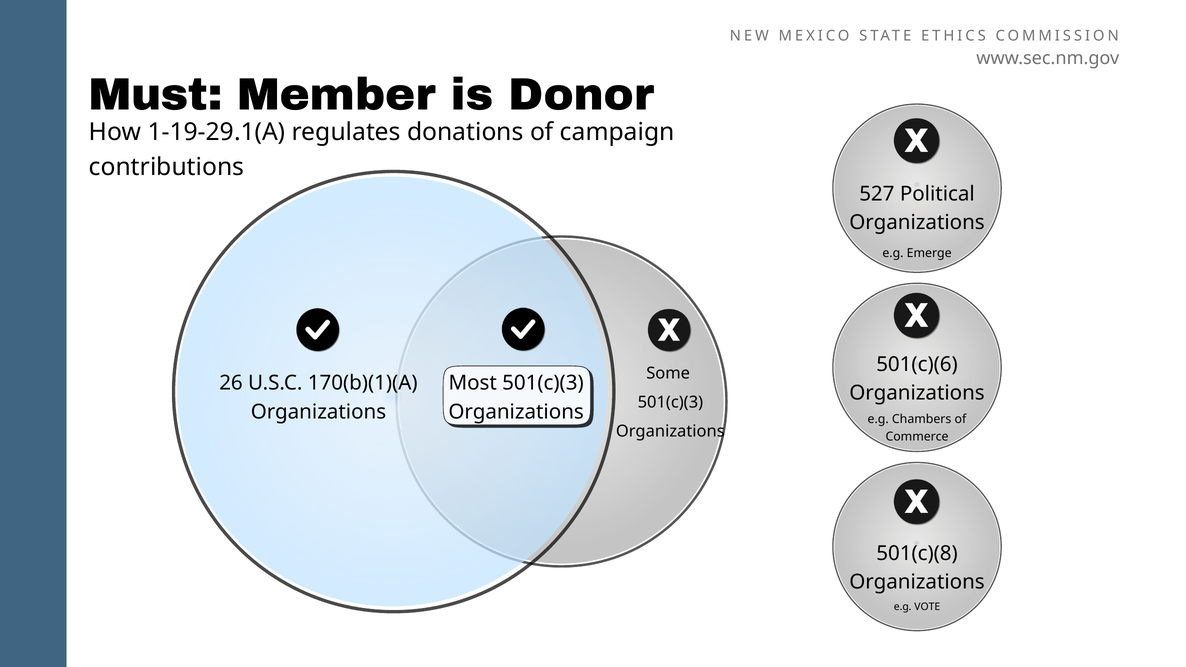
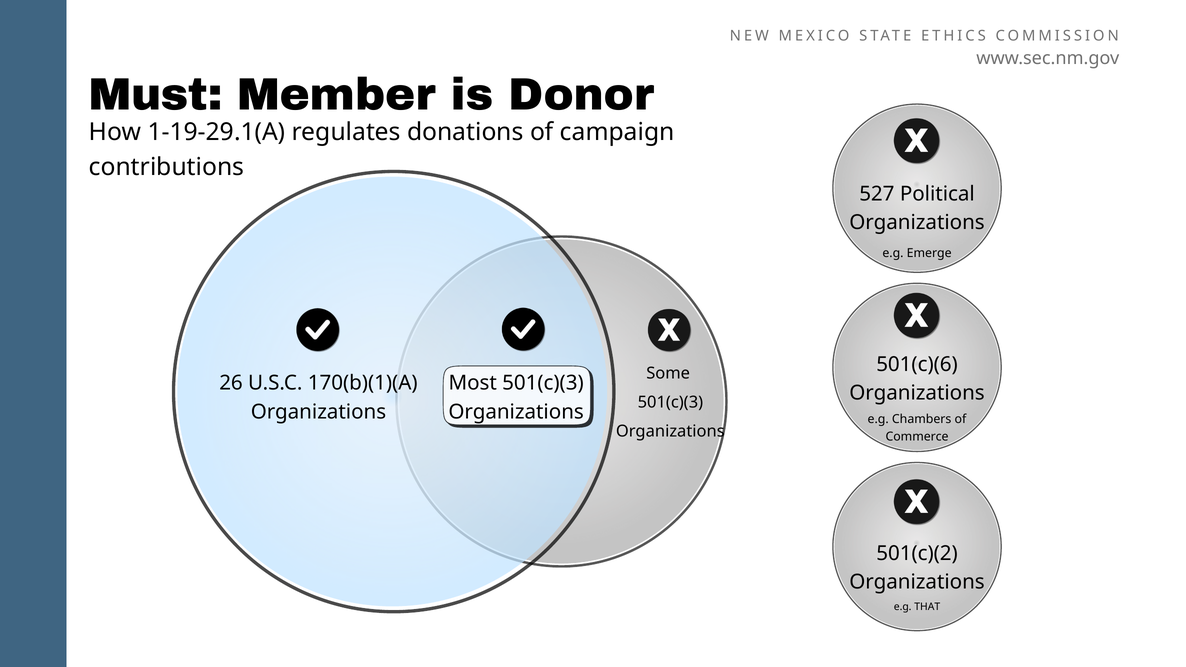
501(c)(8: 501(c)(8 -> 501(c)(2 (917, 553)
VOTE: VOTE -> THAT (927, 607)
